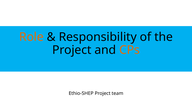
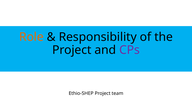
CPs colour: orange -> purple (129, 50)
